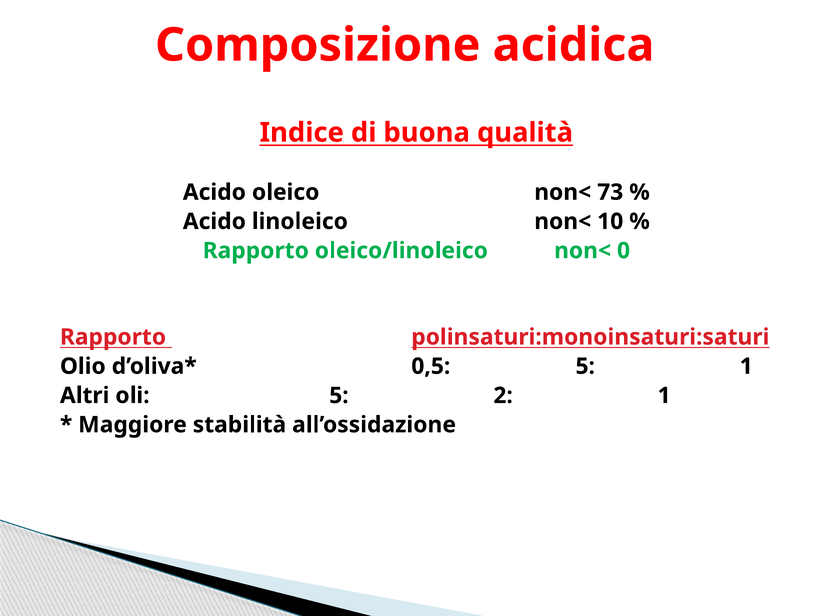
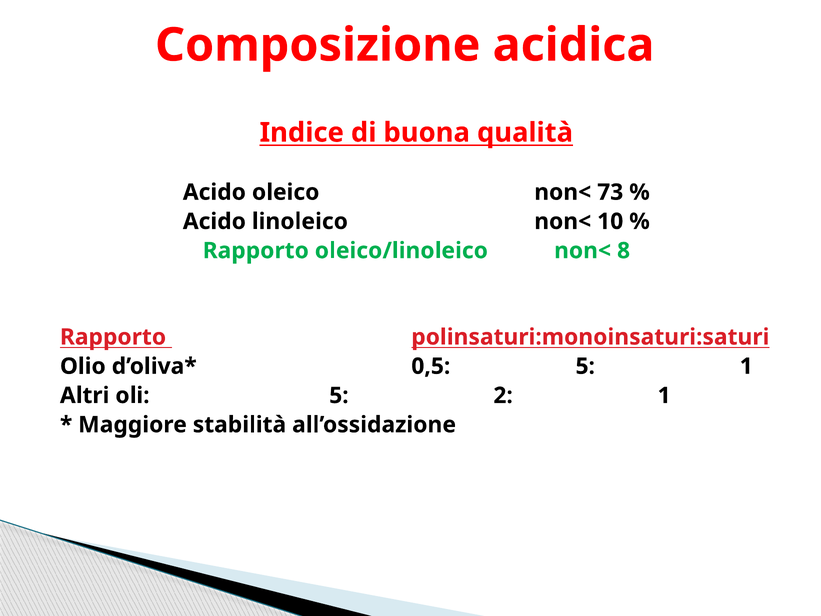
0: 0 -> 8 (624, 251)
